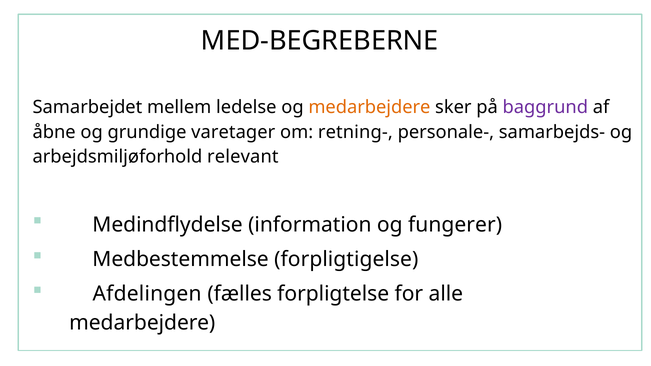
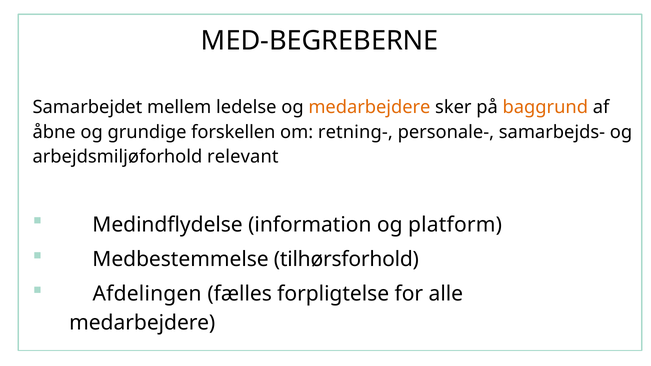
baggrund colour: purple -> orange (545, 107)
varetager: varetager -> forskellen (233, 132)
fungerer: fungerer -> platform (455, 225)
forpligtigelse: forpligtigelse -> tilhørsforhold (346, 259)
